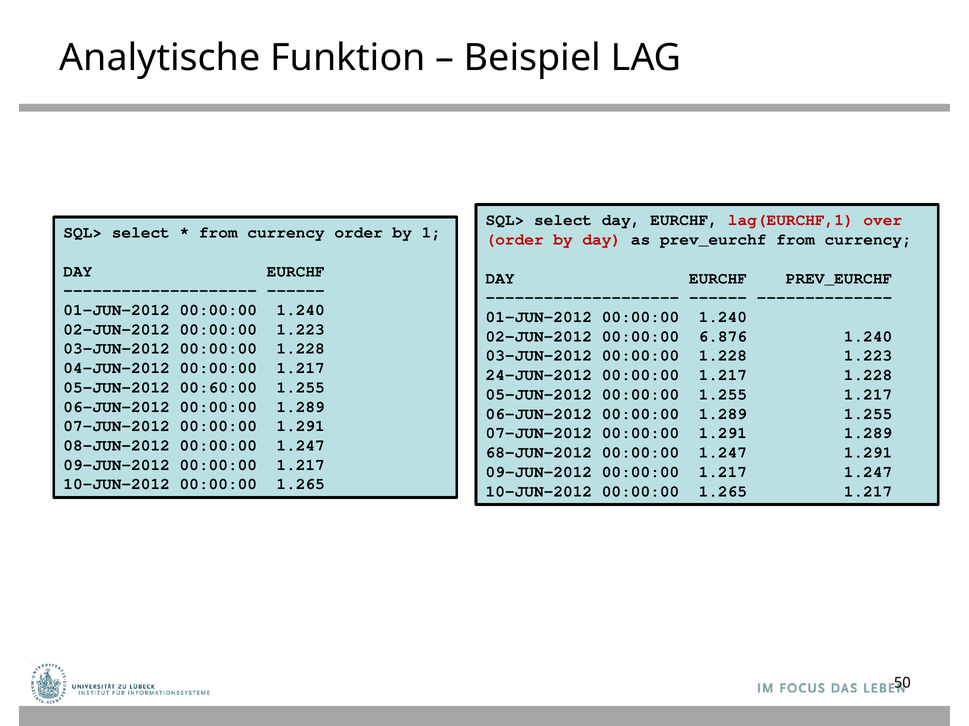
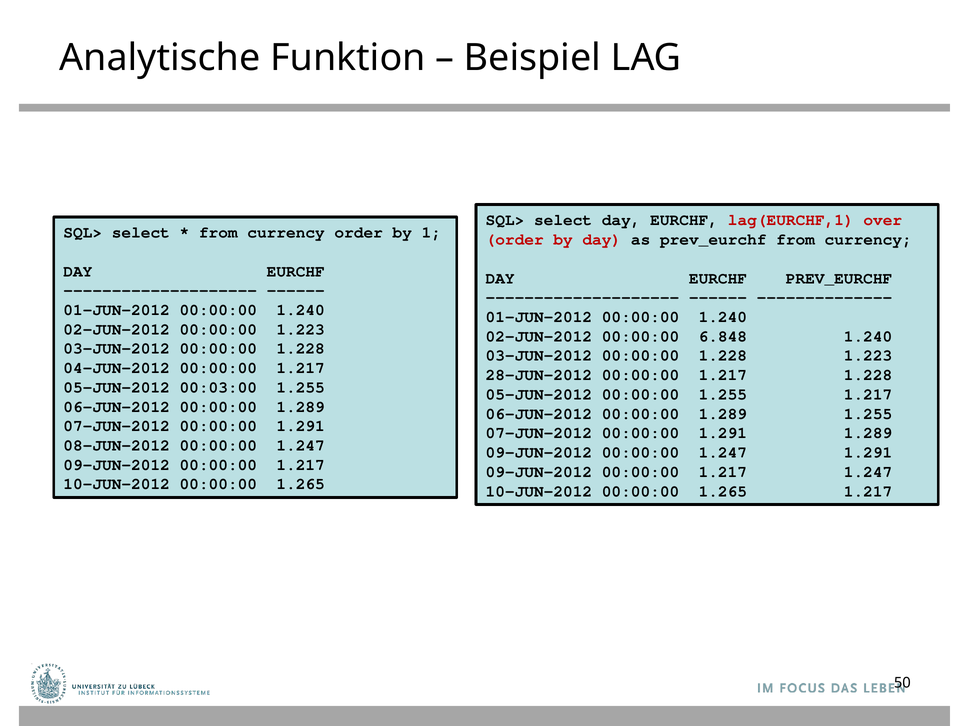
6.876: 6.876 -> 6.848 (723, 337)
24-JUN-2012: 24-JUN-2012 -> 28-JUN-2012 (539, 375)
00:60:00: 00:60:00 -> 00:03:00 (218, 388)
68-JUN-2012: 68-JUN-2012 -> 09-JUN-2012 (539, 453)
